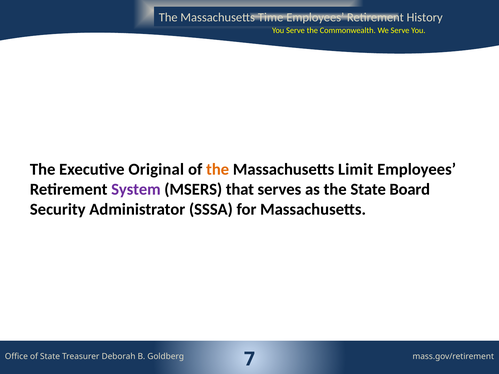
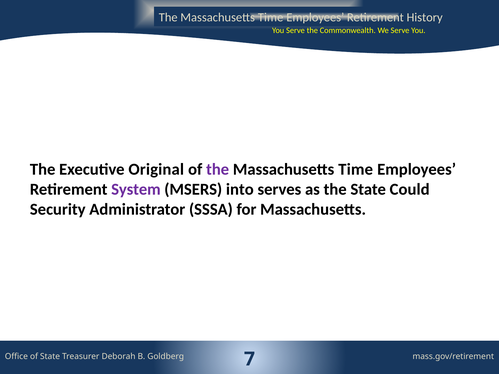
the colour: orange -> purple (218, 170)
Limit: Limit -> Time (356, 170)
that: that -> into (240, 190)
Board: Board -> Could (410, 190)
